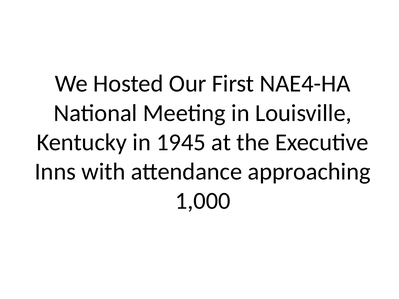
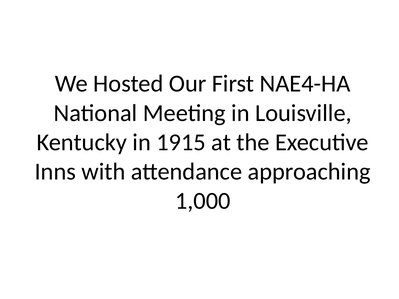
1945: 1945 -> 1915 (181, 142)
